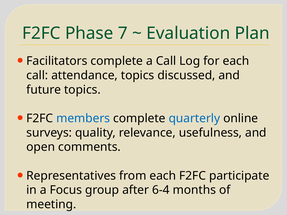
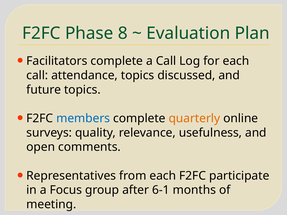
7: 7 -> 8 (123, 33)
quarterly colour: blue -> orange (194, 118)
6-4: 6-4 -> 6-1 (161, 190)
